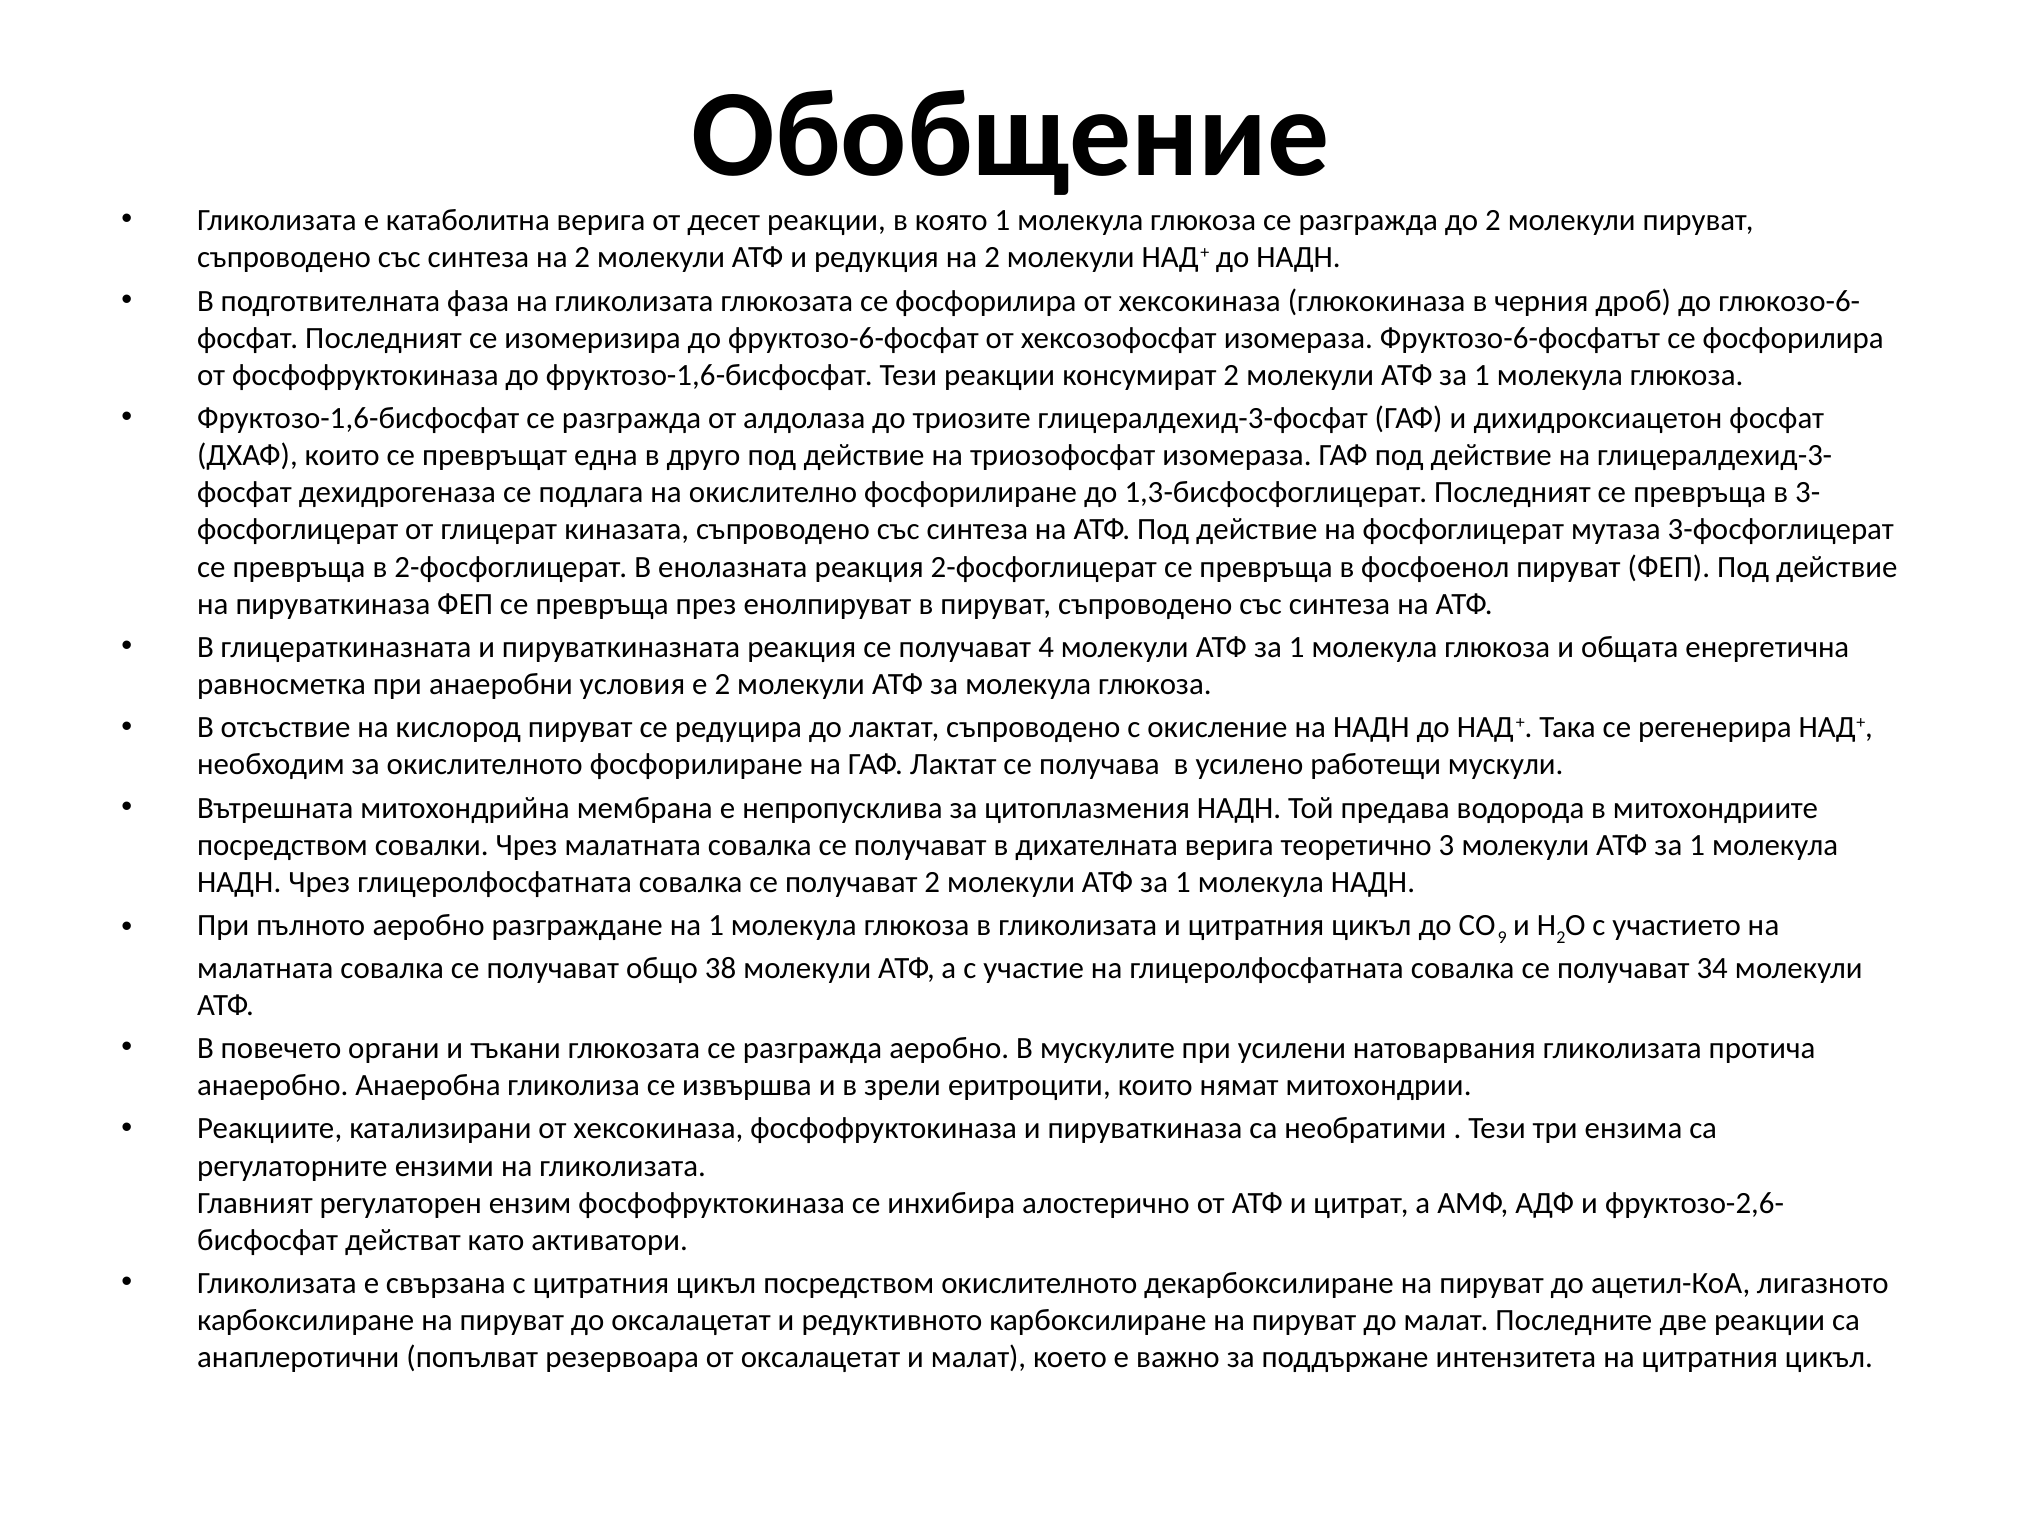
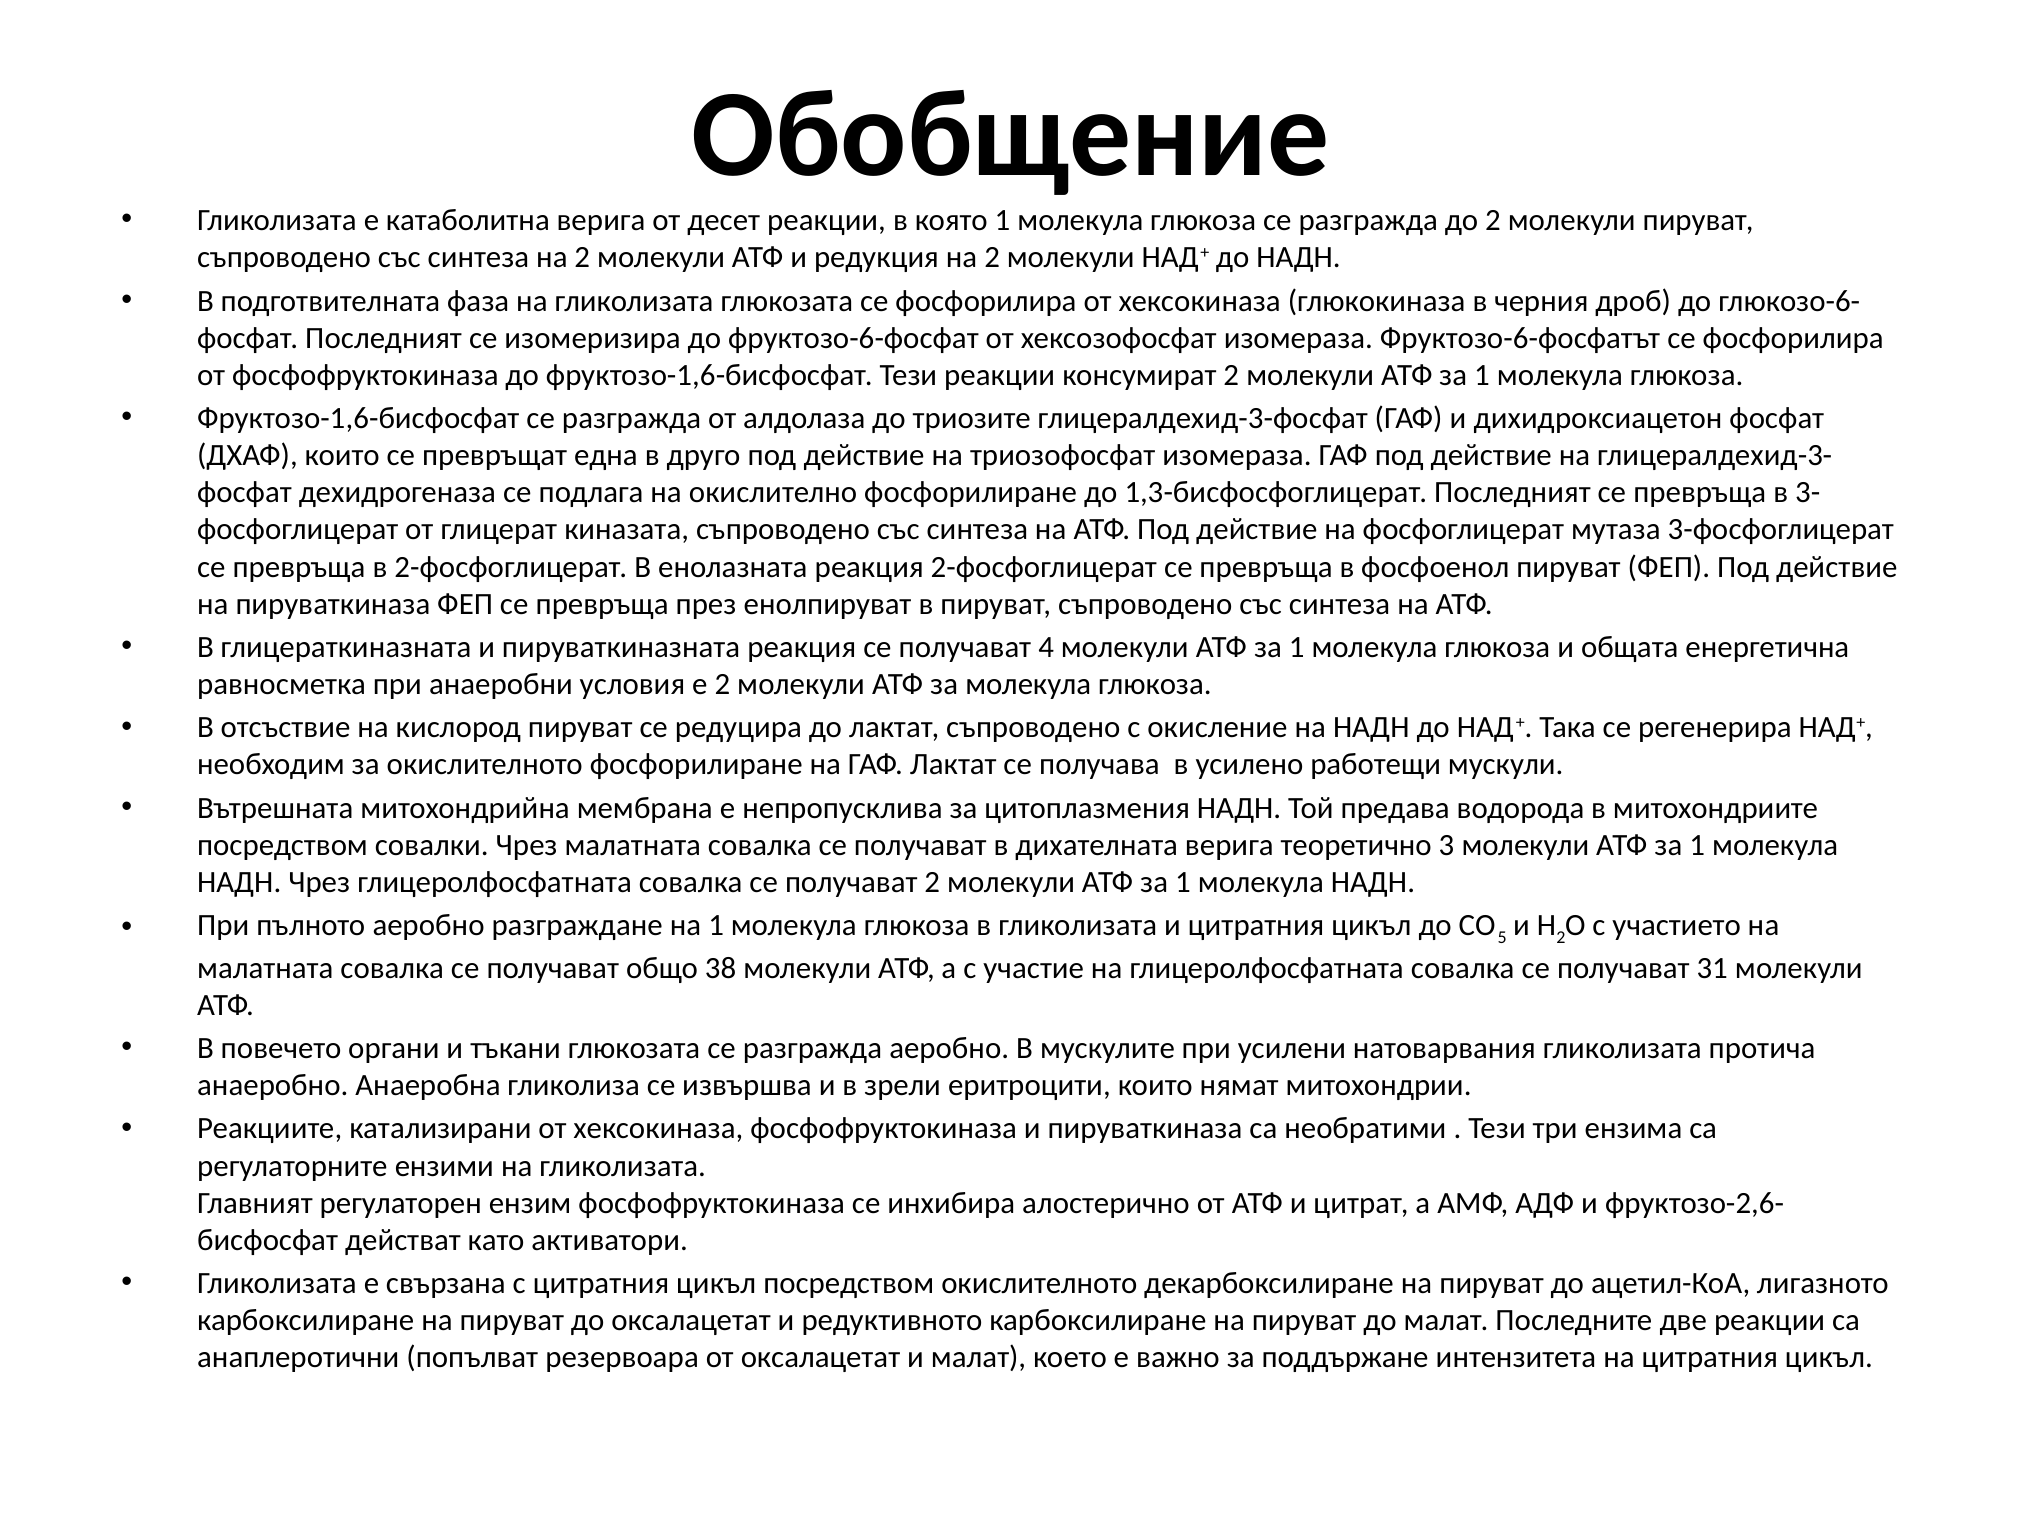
9: 9 -> 5 (1502, 937)
34: 34 -> 31 (1712, 968)
